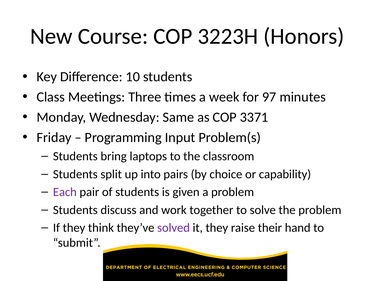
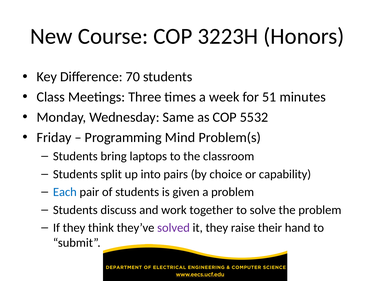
10: 10 -> 70 (133, 77)
97: 97 -> 51 (269, 97)
3371: 3371 -> 5532 (254, 117)
Input: Input -> Mind (180, 138)
Each colour: purple -> blue (65, 192)
